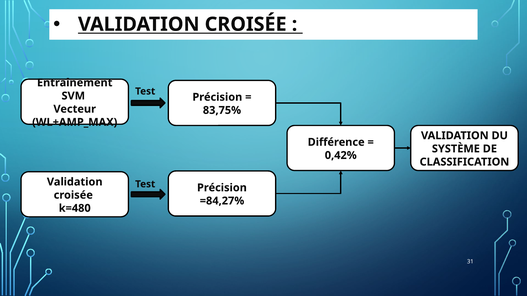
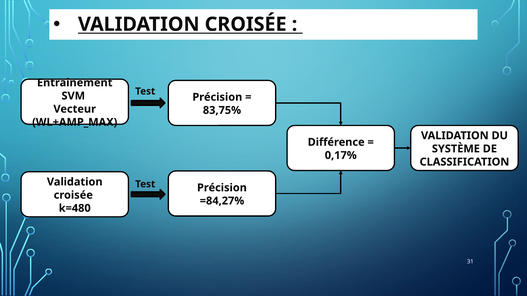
0,42%: 0,42% -> 0,17% (341, 156)
